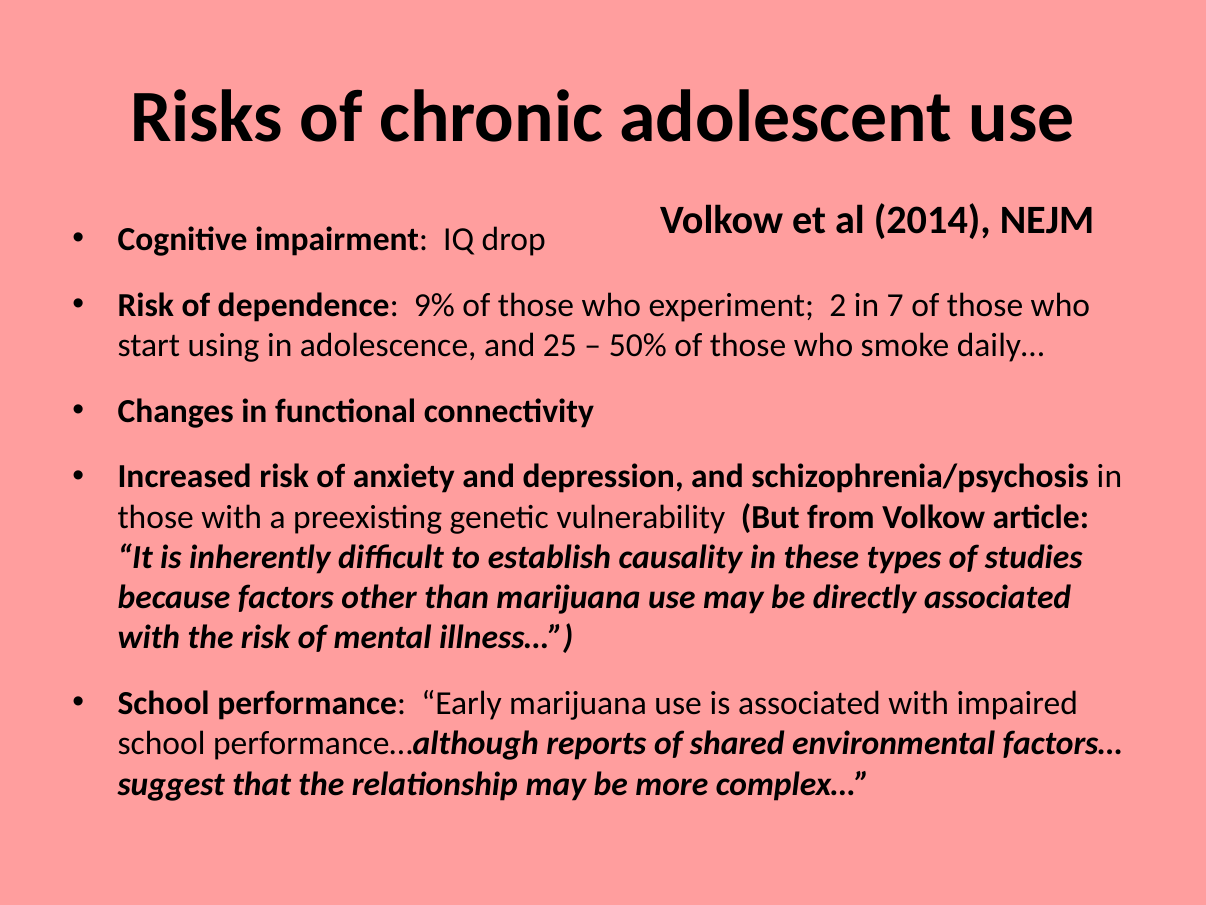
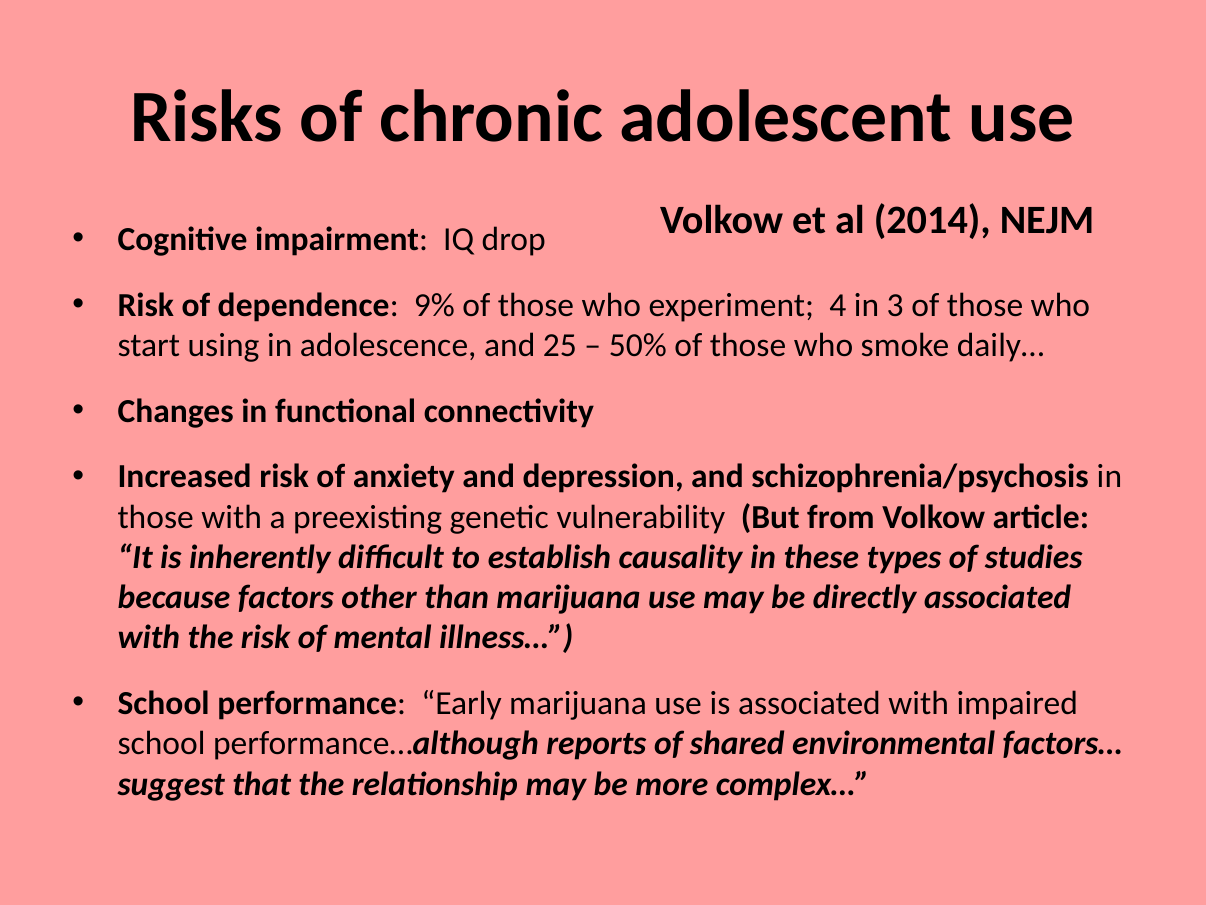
2: 2 -> 4 (838, 305)
7: 7 -> 3 (895, 305)
